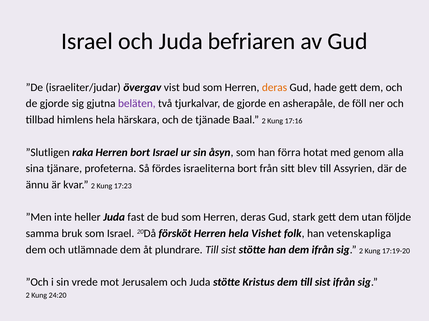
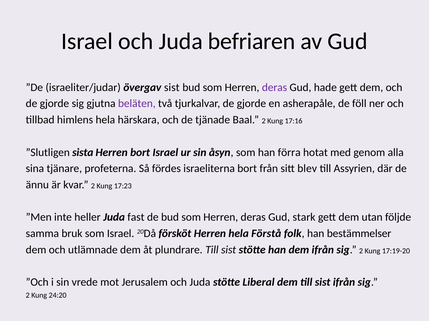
övergav vist: vist -> sist (172, 88)
deras colour: orange -> purple (275, 88)
raka: raka -> sista (83, 153)
Vishet: Vishet -> Förstå (266, 234)
vetenskapliga: vetenskapliga -> bestämmelser (359, 234)
Kristus: Kristus -> Liberal (259, 283)
